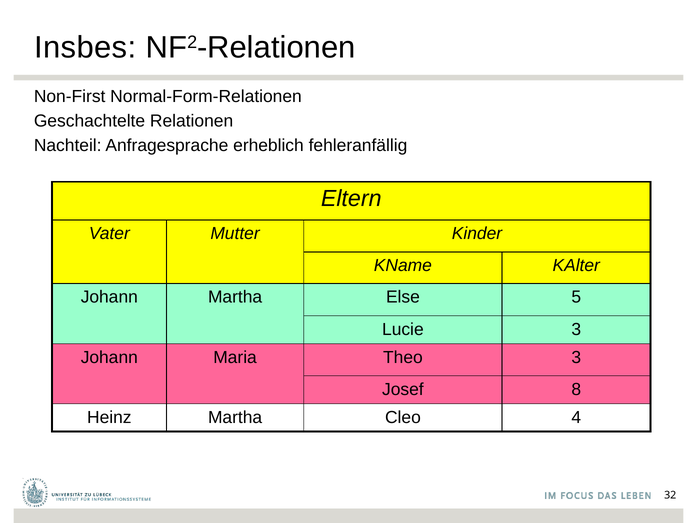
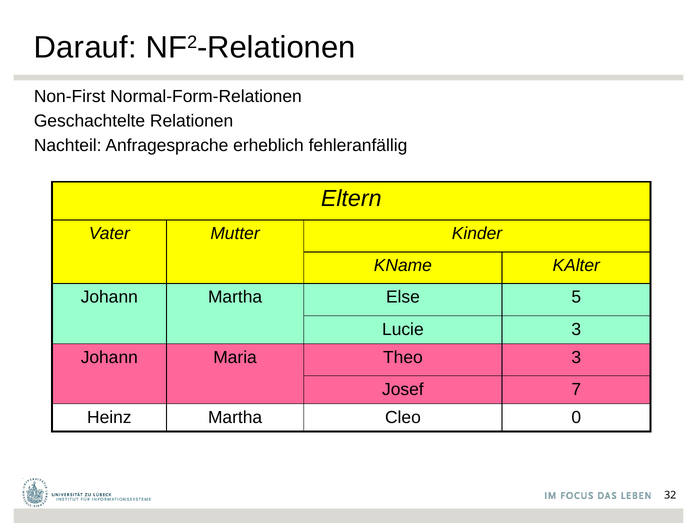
Insbes: Insbes -> Darauf (85, 47)
8: 8 -> 7 (576, 389)
4: 4 -> 0 (576, 417)
